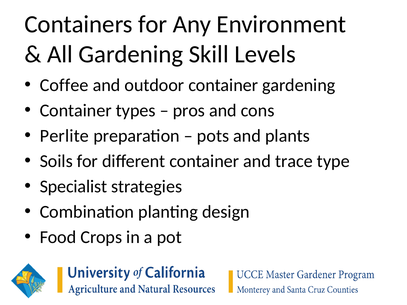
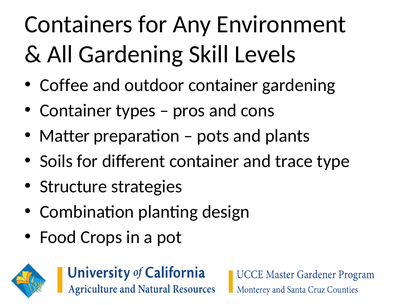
Perlite: Perlite -> Matter (65, 136)
Specialist: Specialist -> Structure (73, 187)
